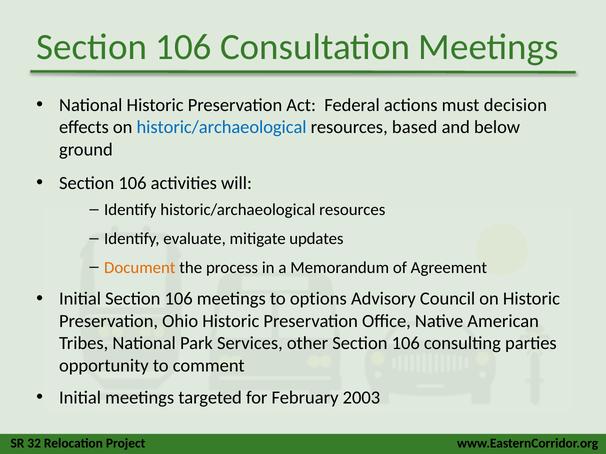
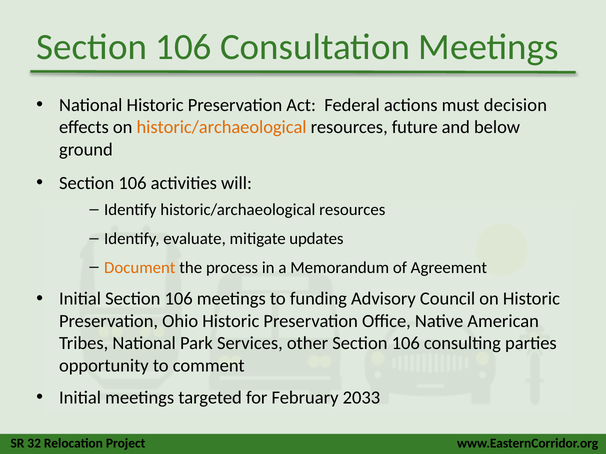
historic/archaeological colour: blue -> orange (222, 127)
based: based -> future (415, 127)
options: options -> funding (318, 299)
2003: 2003 -> 2033 (361, 398)
